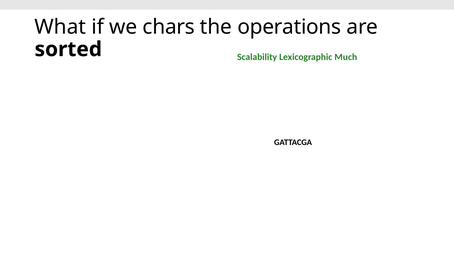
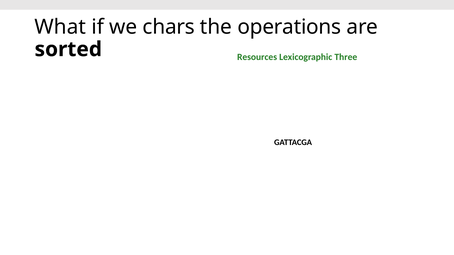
Scalability: Scalability -> Resources (257, 57)
Much: Much -> Three (346, 57)
